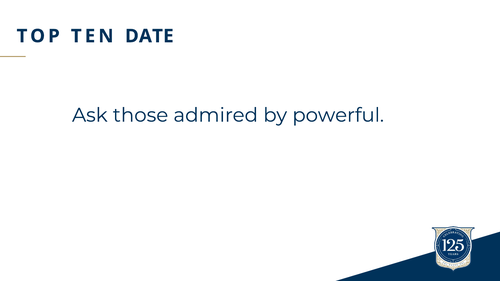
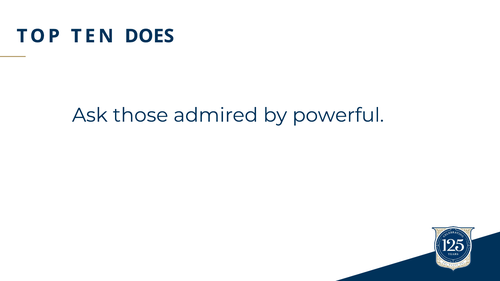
DATE: DATE -> DOES (149, 36)
